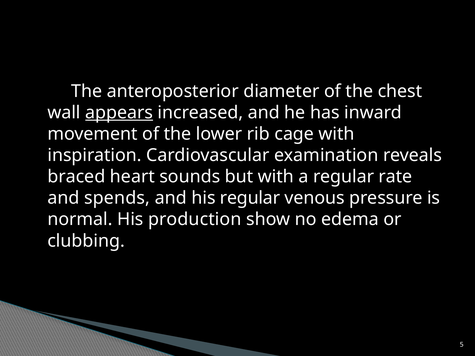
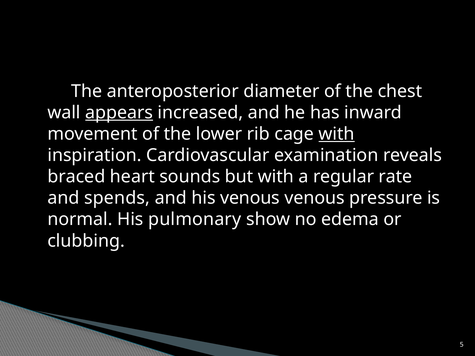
with underline: none -> present (337, 134)
his regular: regular -> venous (250, 198)
production: production -> pulmonary (195, 220)
